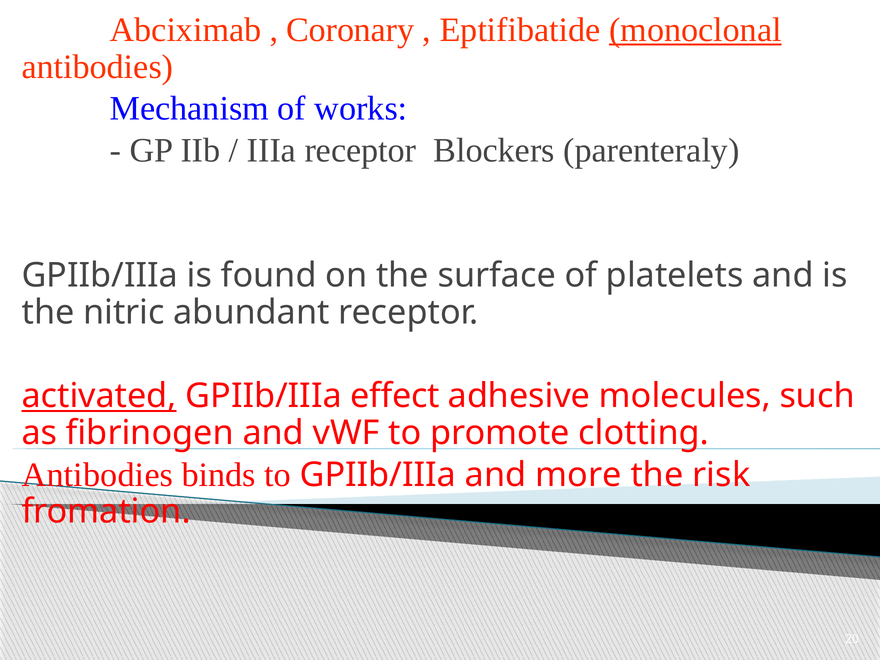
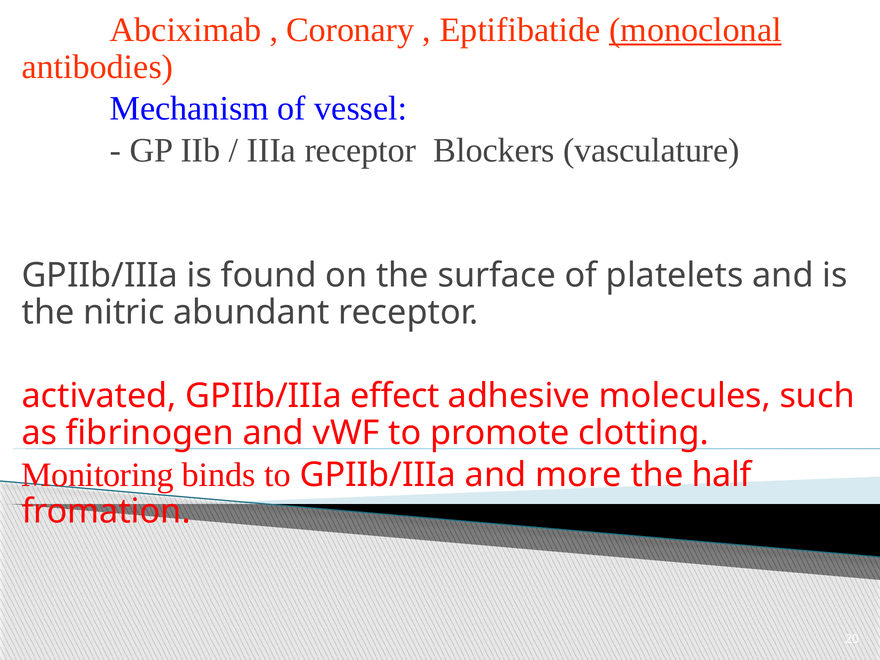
works: works -> vessel (361, 109)
parenteraly: parenteraly -> vasculature (651, 150)
activated underline: present -> none (99, 396)
Antibodies: Antibodies -> Monitoring (98, 475)
risk: risk -> half (721, 475)
